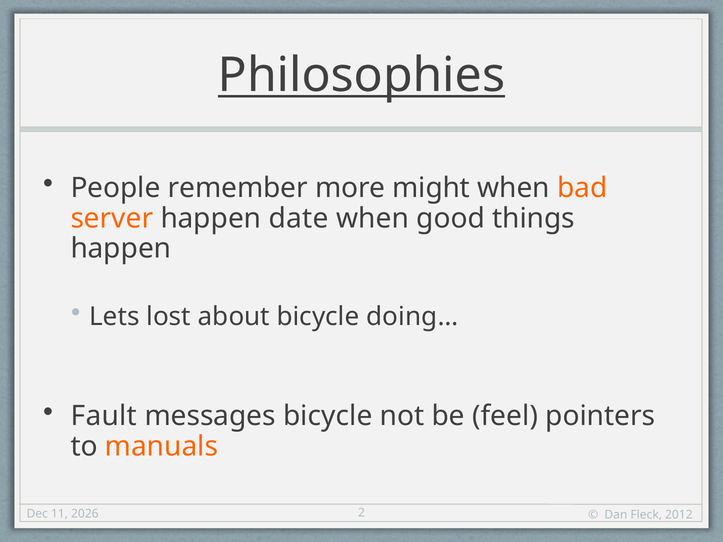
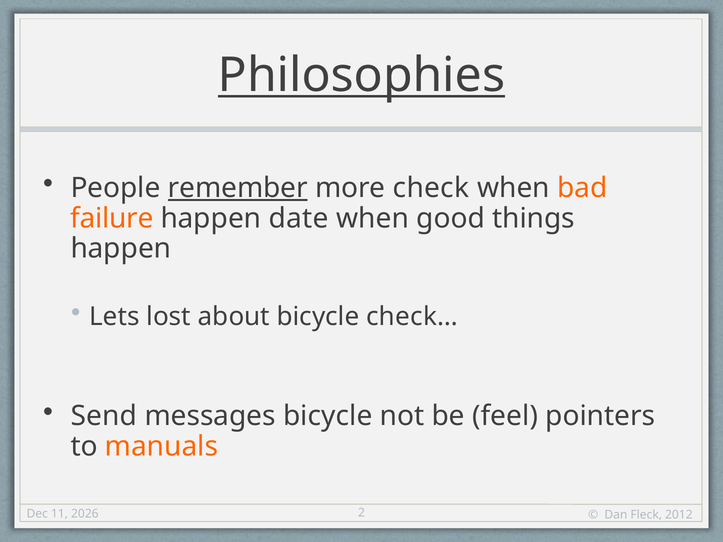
remember underline: none -> present (238, 188)
might: might -> check (431, 188)
server: server -> failure (112, 218)
doing…: doing… -> check… (412, 317)
Fault: Fault -> Send (104, 416)
